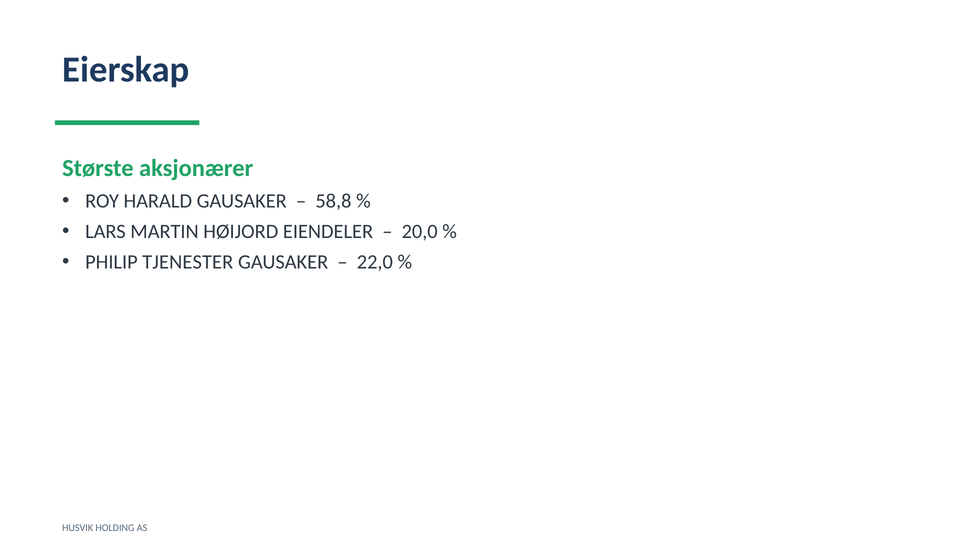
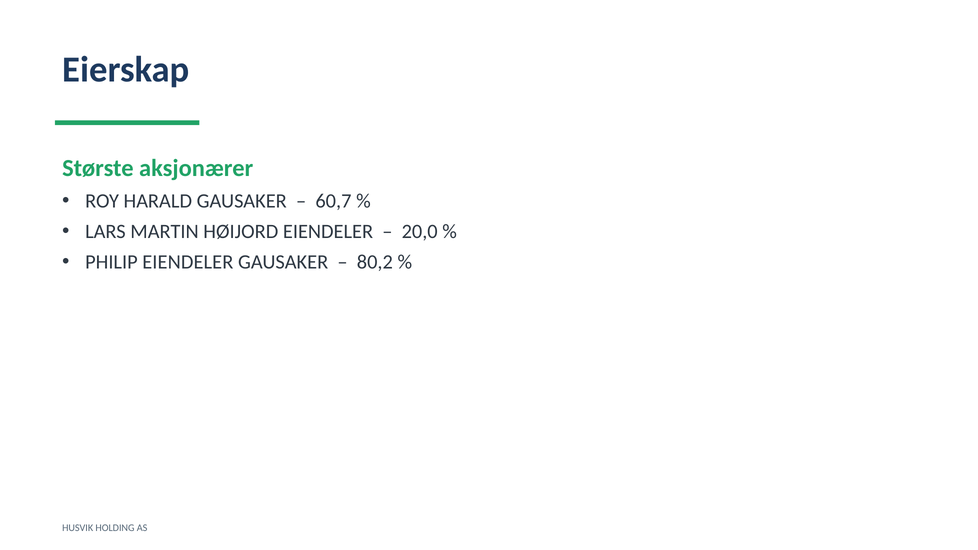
58,8: 58,8 -> 60,7 (333, 201)
PHILIP TJENESTER: TJENESTER -> EIENDELER (188, 262)
22,0: 22,0 -> 80,2 (375, 262)
